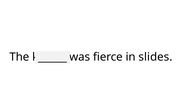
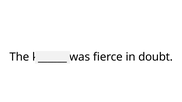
slides: slides -> doubt (156, 57)
